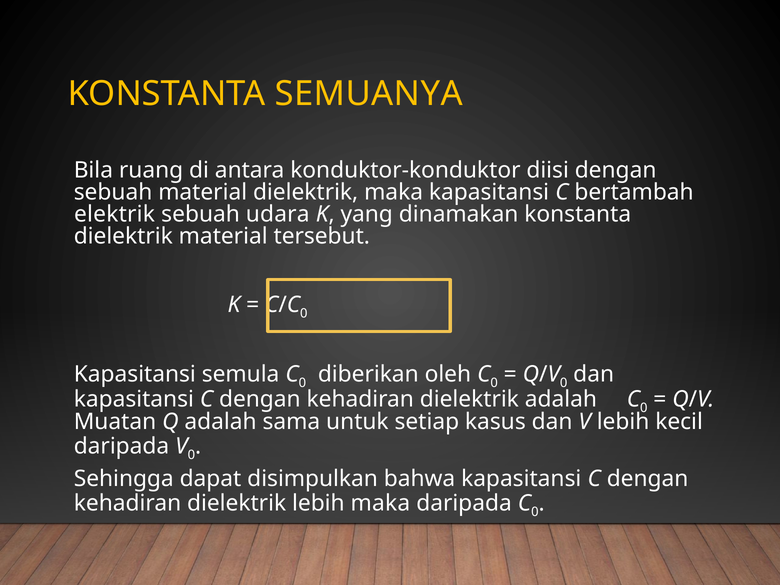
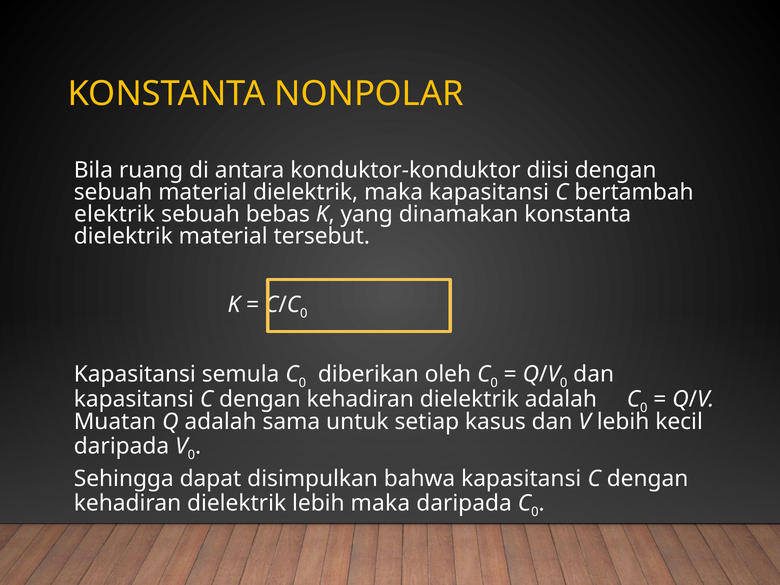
SEMUANYA: SEMUANYA -> NONPOLAR (369, 94)
udara: udara -> bebas (278, 214)
